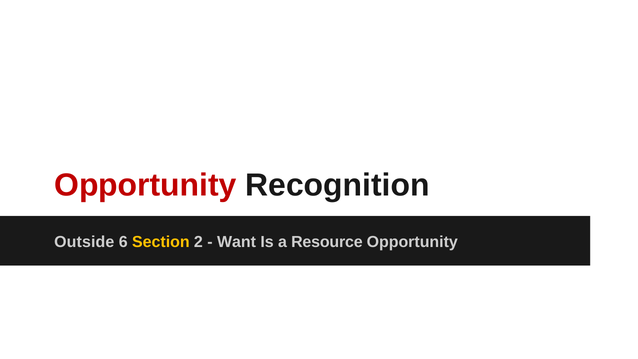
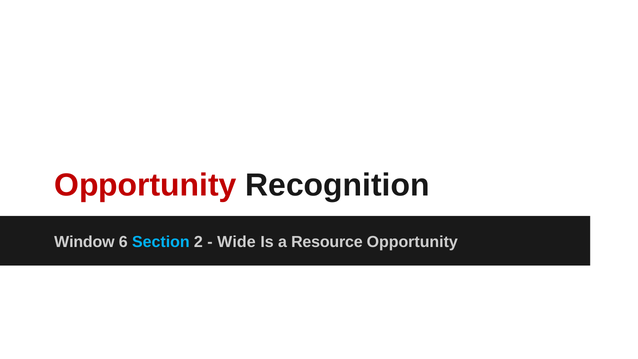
Outside: Outside -> Window (84, 242)
Section colour: yellow -> light blue (161, 242)
Want: Want -> Wide (236, 242)
